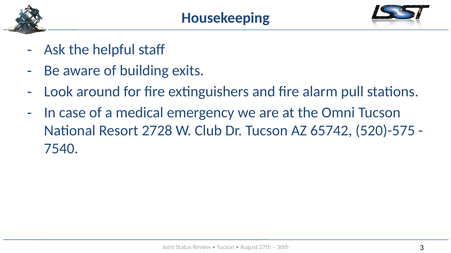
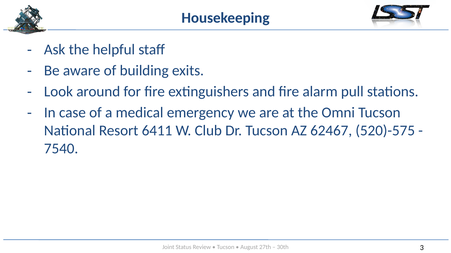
2728: 2728 -> 6411 (157, 131)
65742: 65742 -> 62467 (331, 131)
